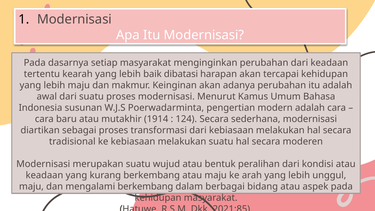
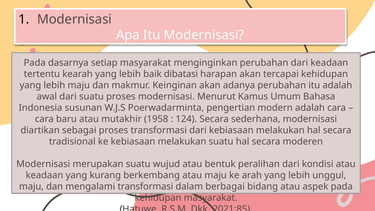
1914: 1914 -> 1958 (156, 119)
mengalami berkembang: berkembang -> transformasi (145, 187)
